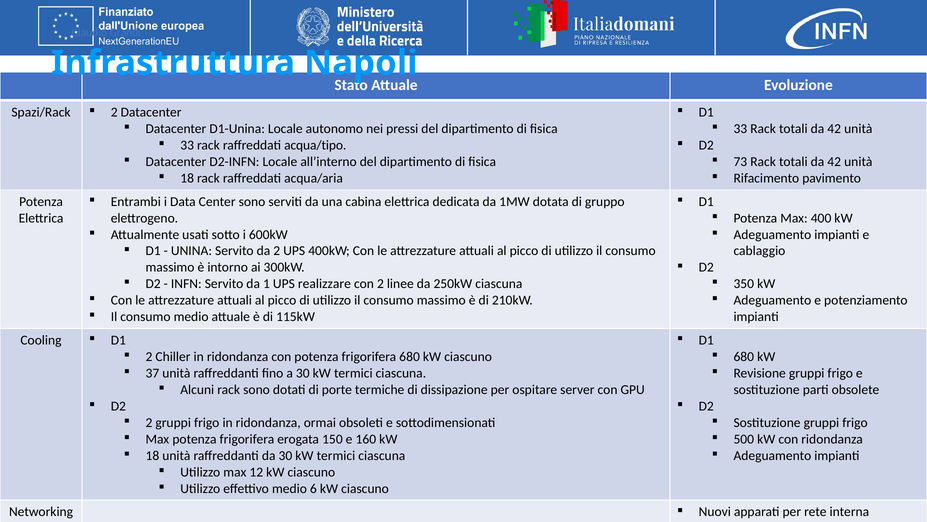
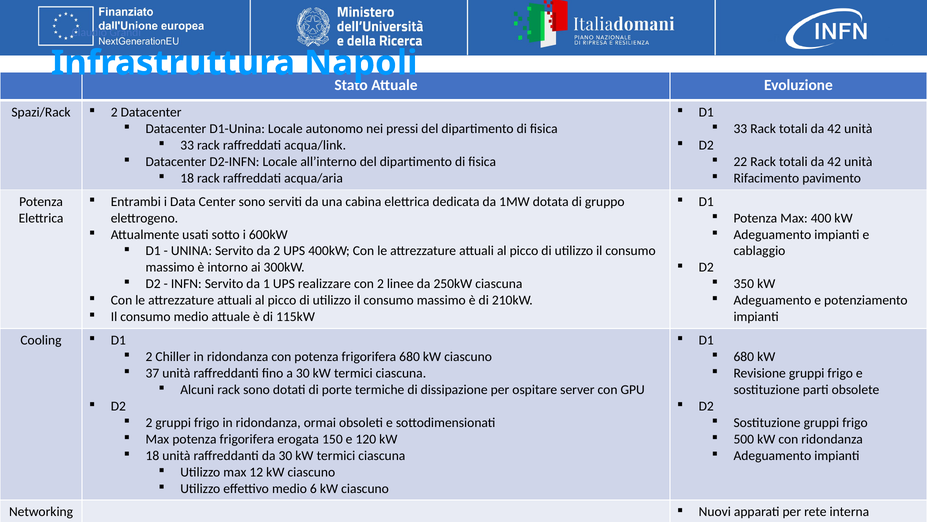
acqua/tipo: acqua/tipo -> acqua/link (315, 145)
73: 73 -> 22 (740, 162)
160: 160 -> 120 (366, 439)
